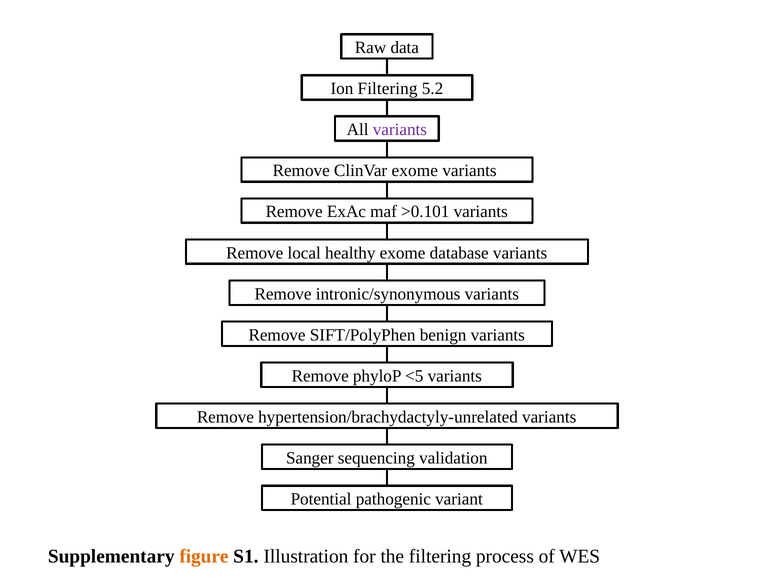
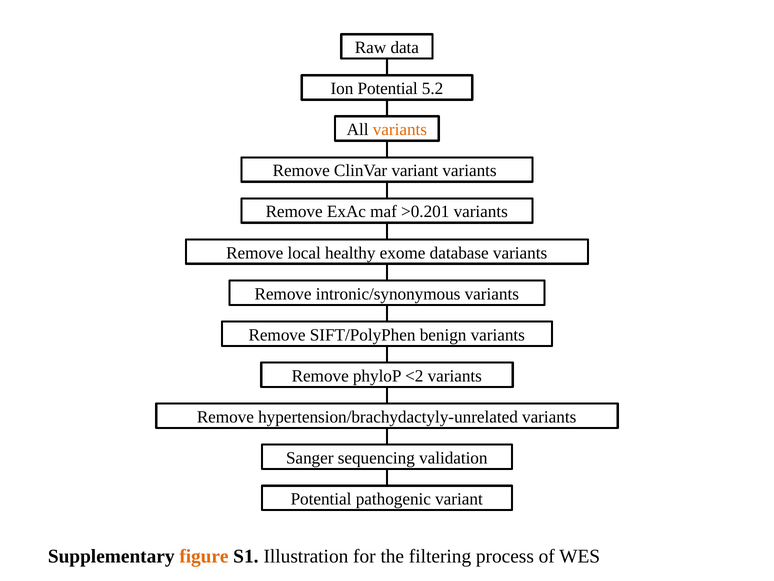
Ion Filtering: Filtering -> Potential (388, 89)
variants colour: purple -> orange (400, 130)
ClinVar exome: exome -> variant (415, 171)
>0.101: >0.101 -> >0.201 (425, 212)
<5: <5 -> <2 (414, 376)
